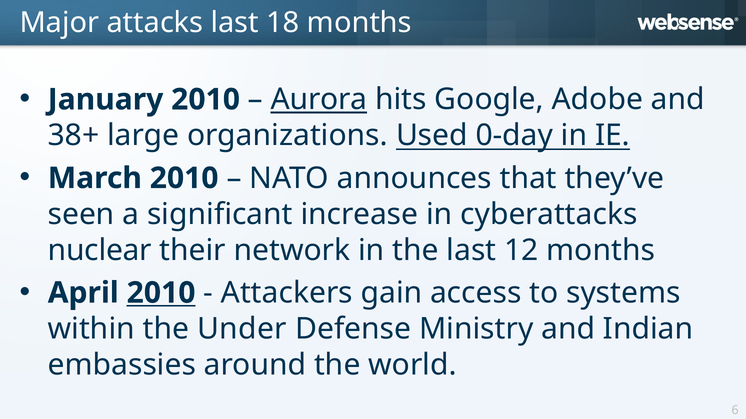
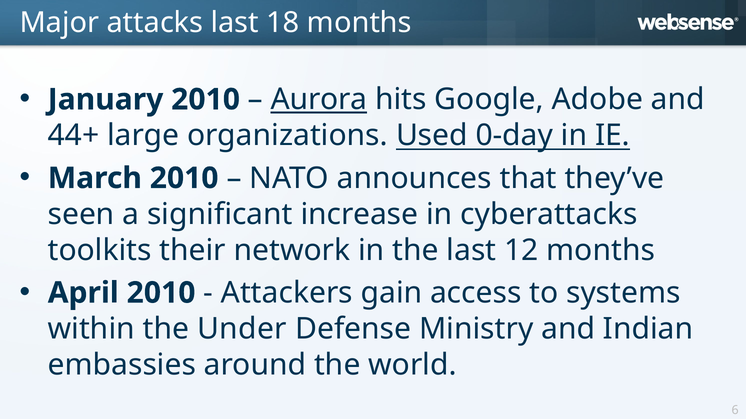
38+: 38+ -> 44+ (74, 136)
nuclear: nuclear -> toolkits (100, 251)
2010 underline: present -> none (161, 293)
